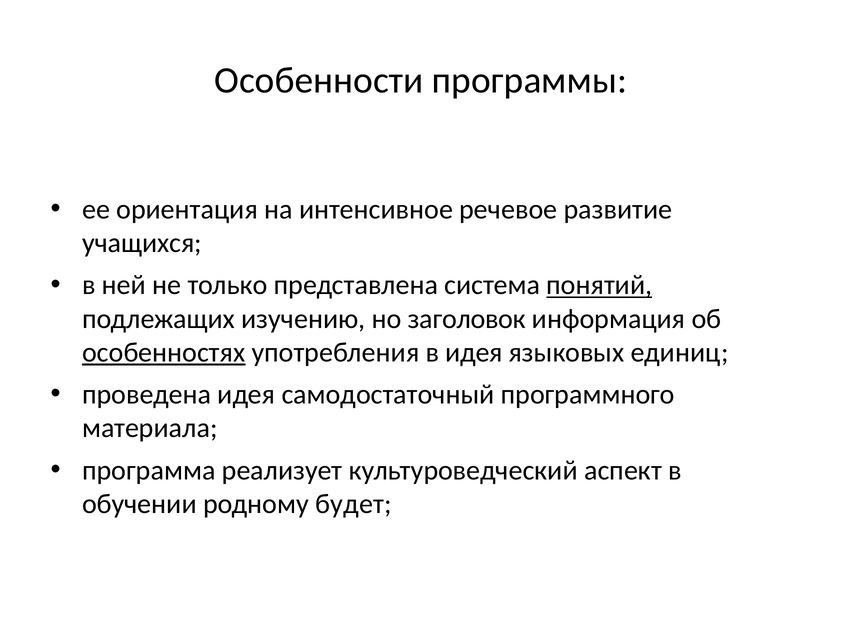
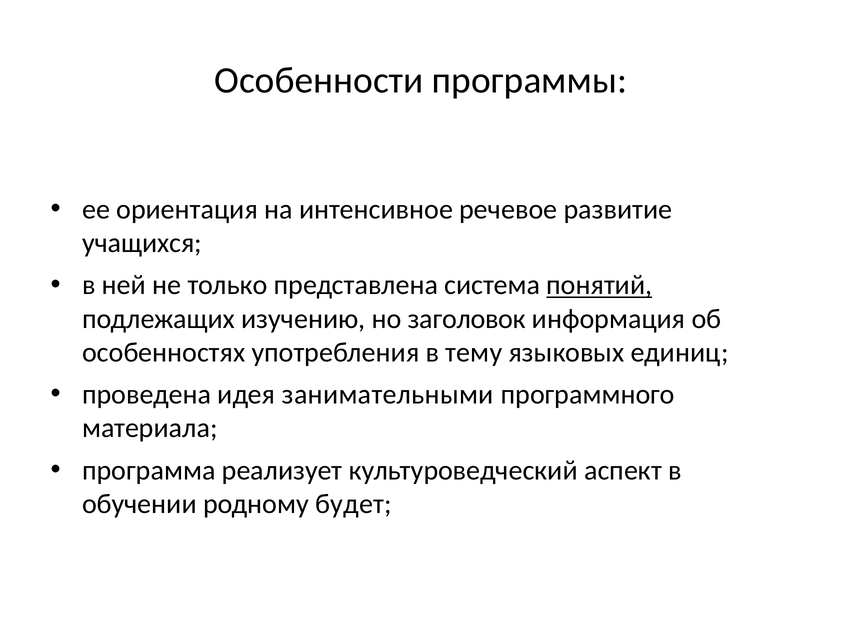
особенностях underline: present -> none (164, 353)
в идея: идея -> тему (474, 353)
самодостаточный: самодостаточный -> занимательными (388, 395)
